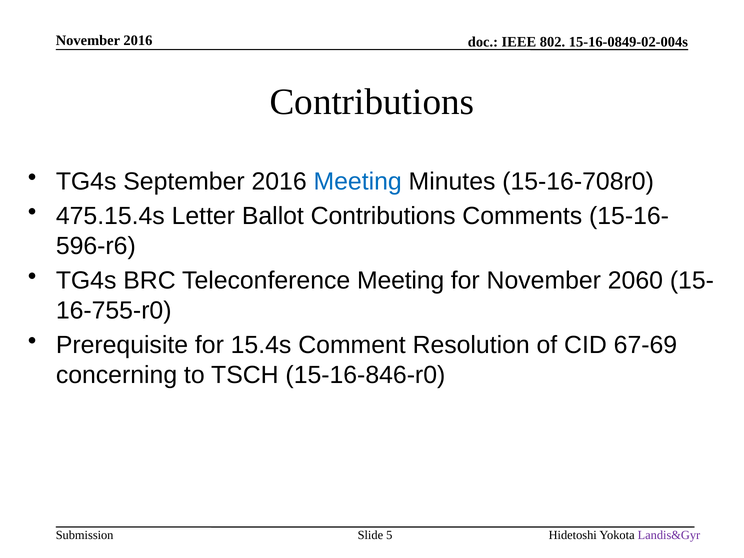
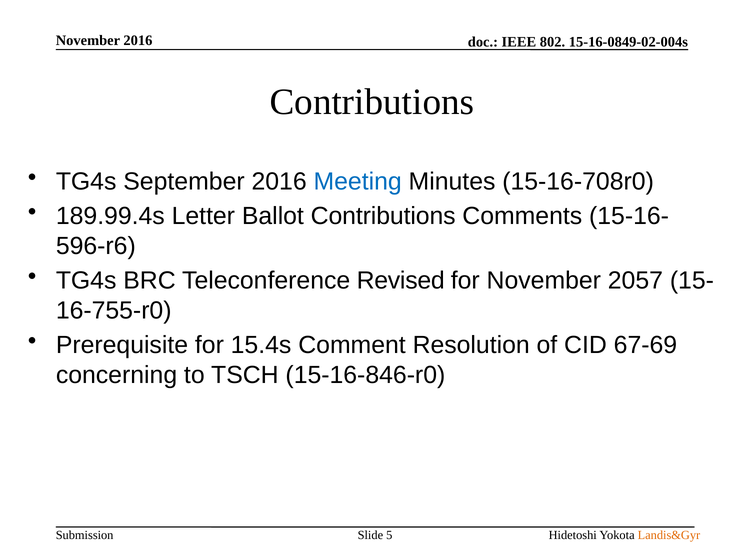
475.15.4s: 475.15.4s -> 189.99.4s (110, 216)
Teleconference Meeting: Meeting -> Revised (401, 281)
2060: 2060 -> 2057 (635, 281)
Landis&Gyr colour: purple -> orange (669, 535)
